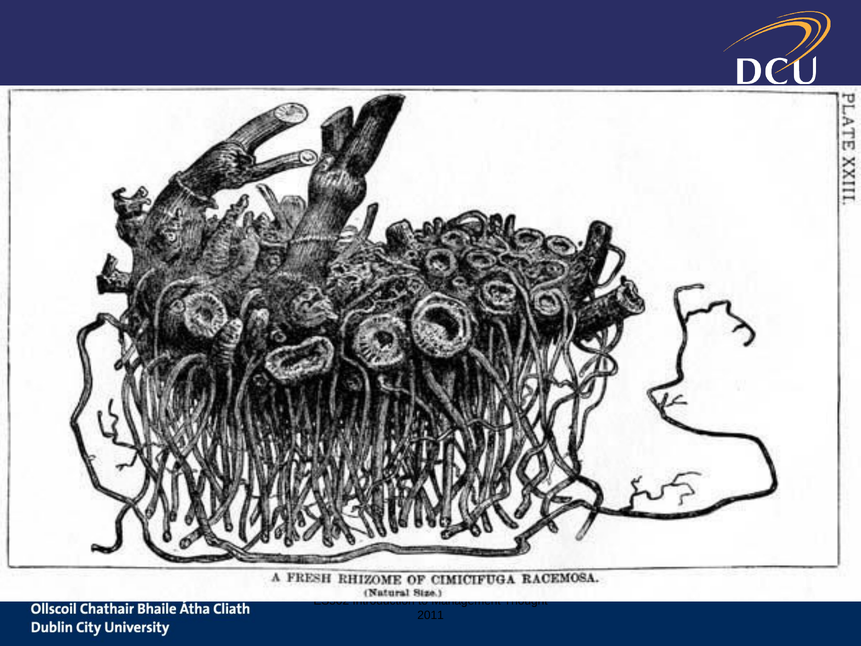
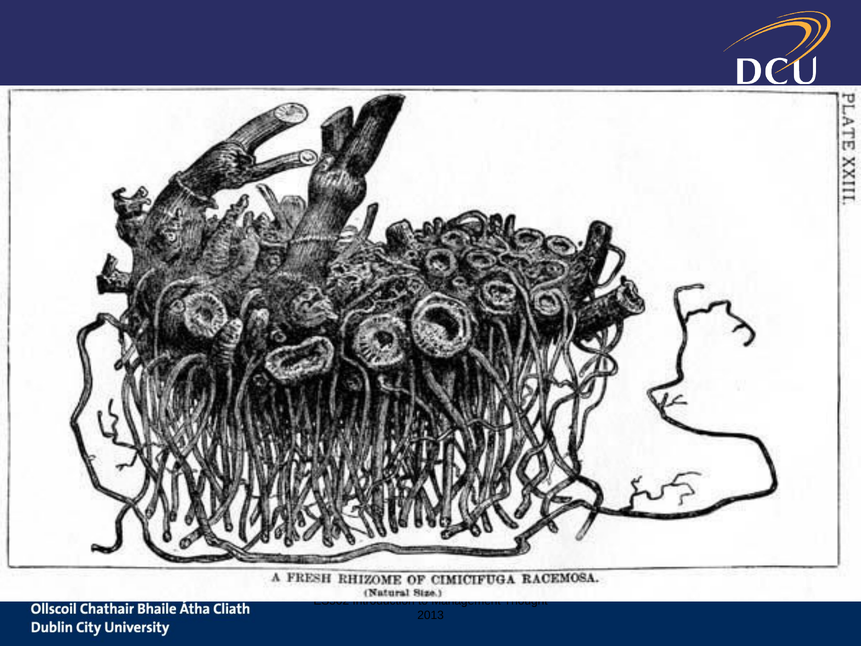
2011: 2011 -> 2013 (431, 615)
